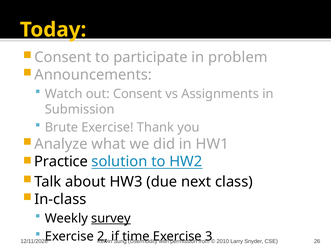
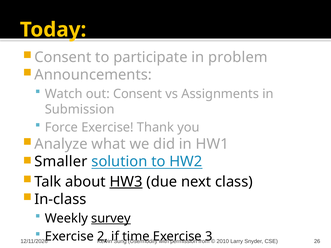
Brute: Brute -> Force (61, 127)
Practice: Practice -> Smaller (61, 162)
HW3 underline: none -> present (126, 182)
